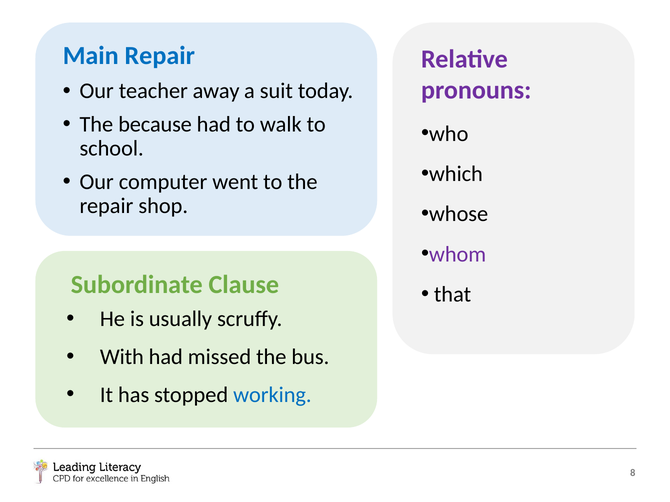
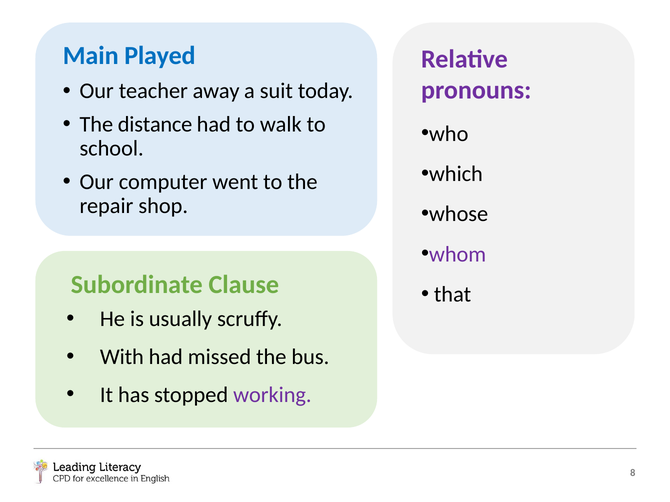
Main Repair: Repair -> Played (160, 56)
because: because -> distance (155, 125)
working colour: blue -> purple (272, 395)
